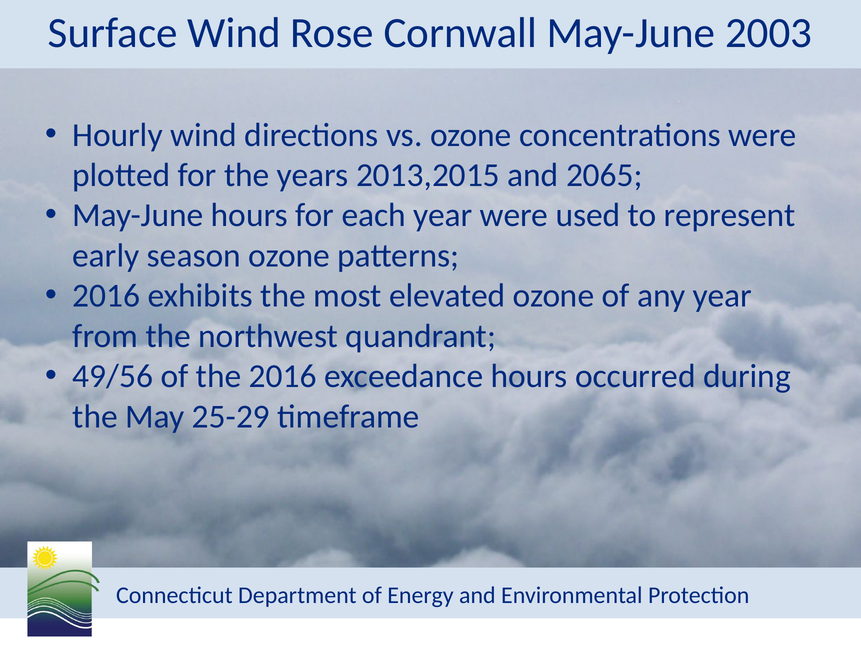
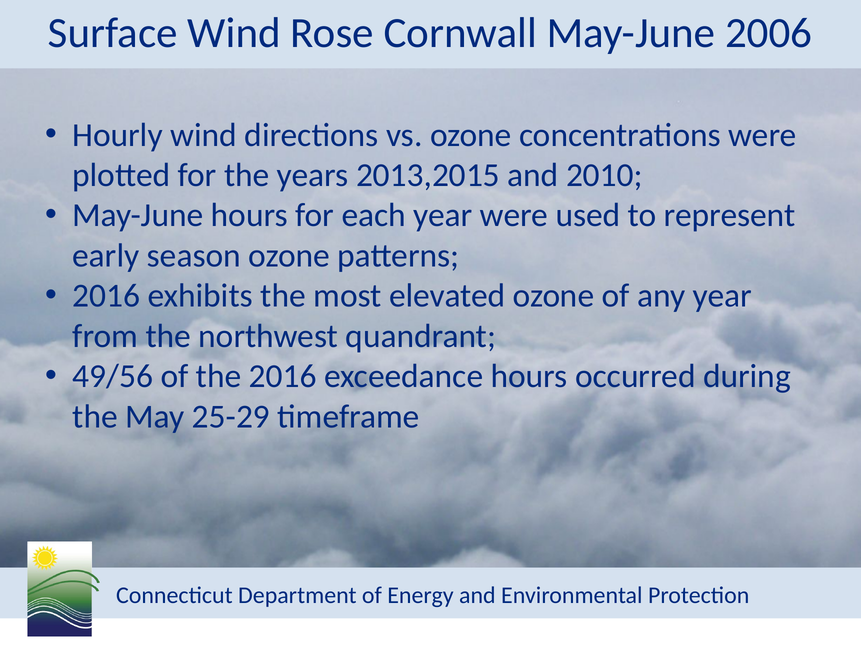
2003: 2003 -> 2006 (769, 33)
2065: 2065 -> 2010 (604, 175)
